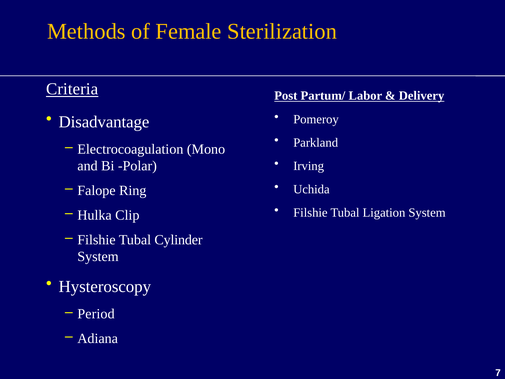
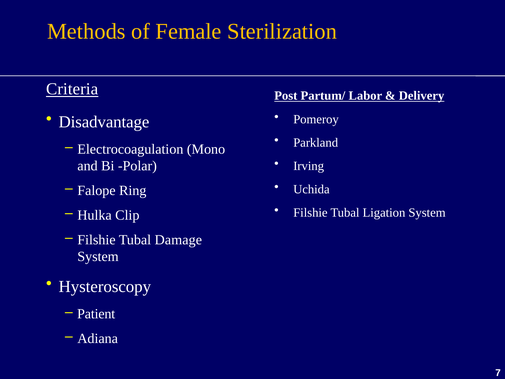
Cylinder: Cylinder -> Damage (178, 240)
Period: Period -> Patient (96, 314)
